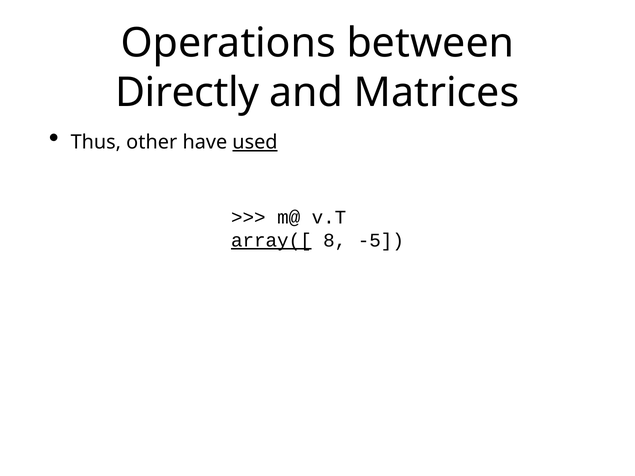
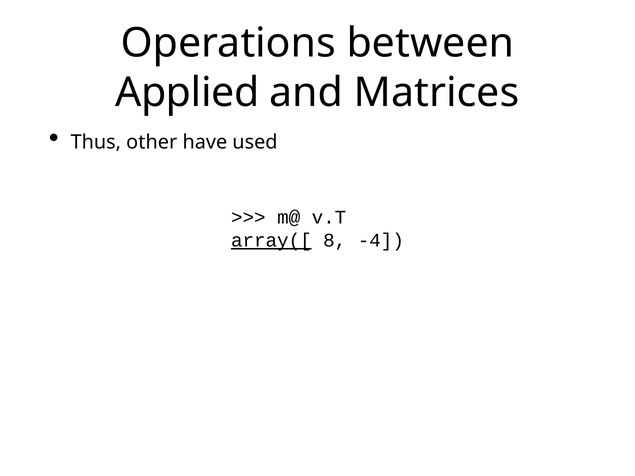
Directly: Directly -> Applied (187, 93)
used underline: present -> none (255, 142)
-5: -5 -> -4 (381, 241)
